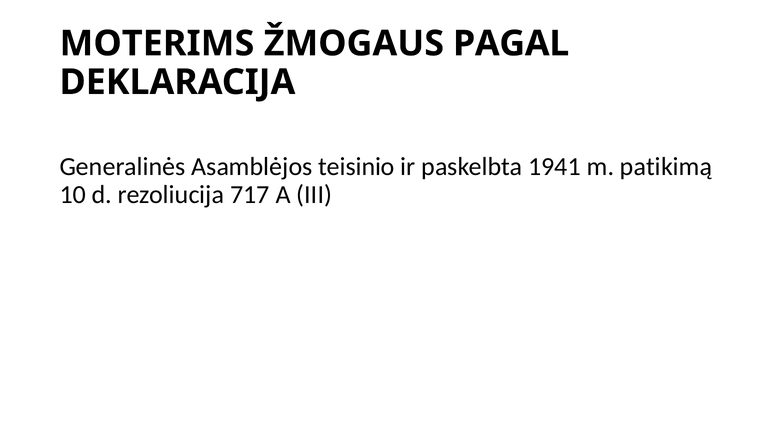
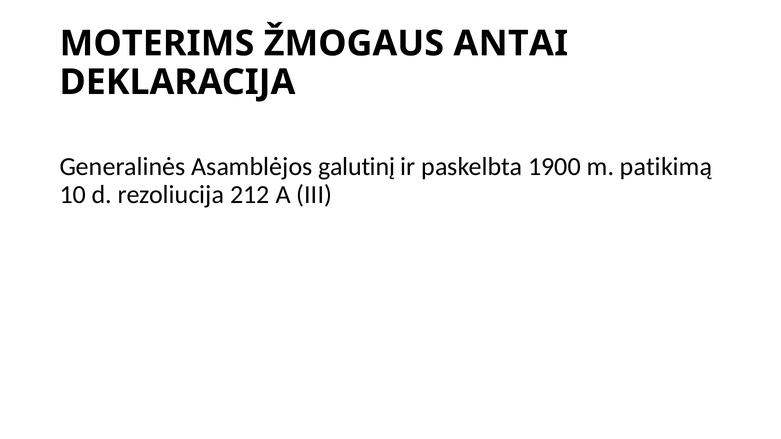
PAGAL: PAGAL -> ANTAI (511, 44)
teisinio: teisinio -> galutinį (357, 167)
1941: 1941 -> 1900 (554, 167)
717: 717 -> 212 (250, 195)
